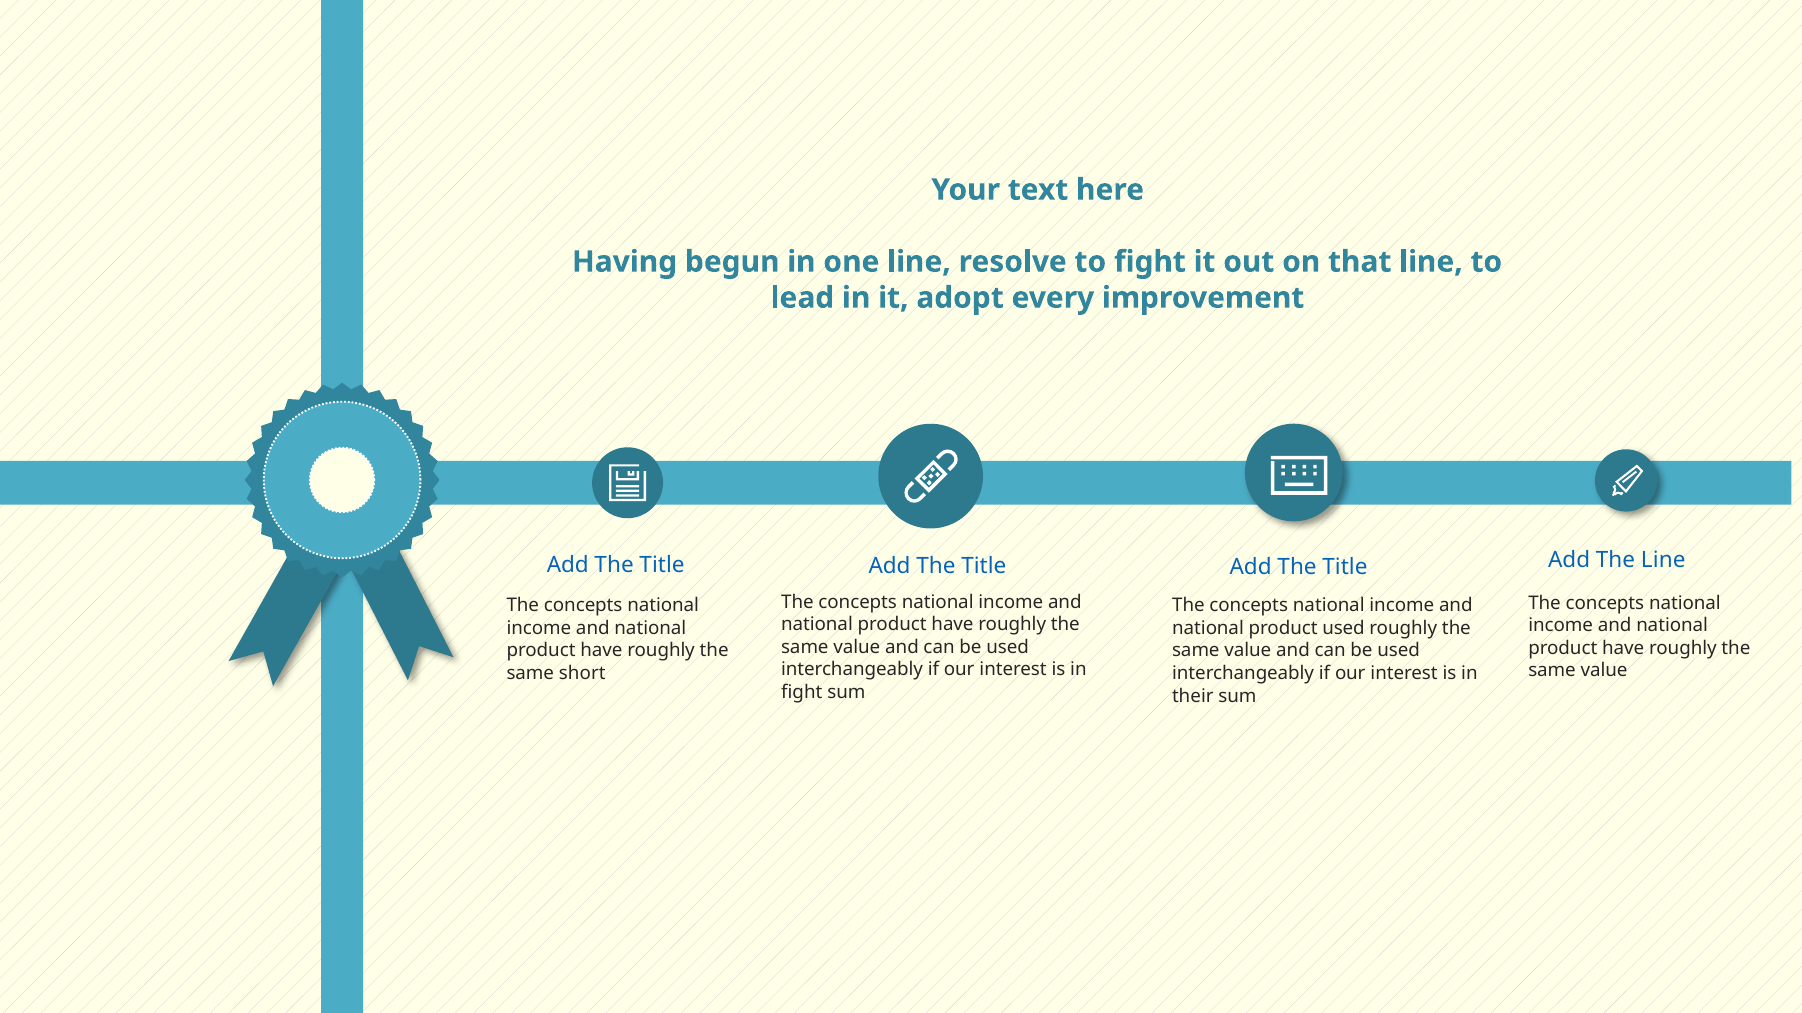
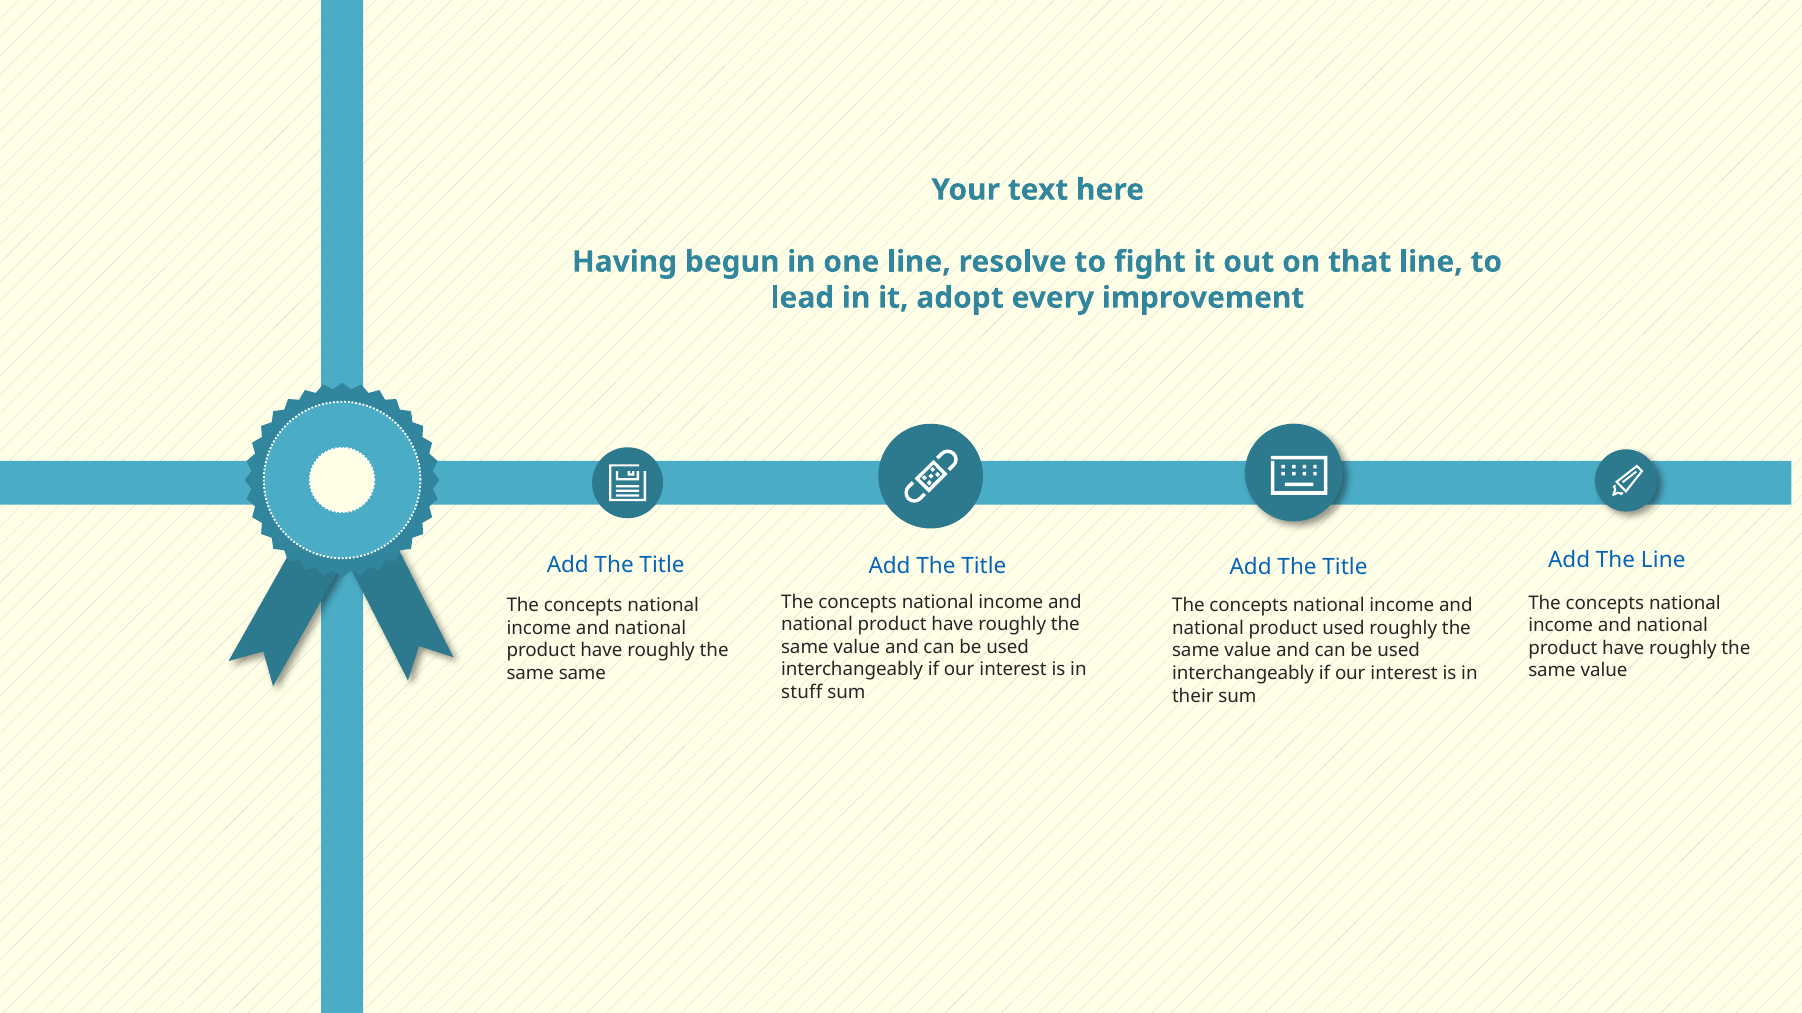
same short: short -> same (582, 673)
fight: fight -> stuff (802, 693)
